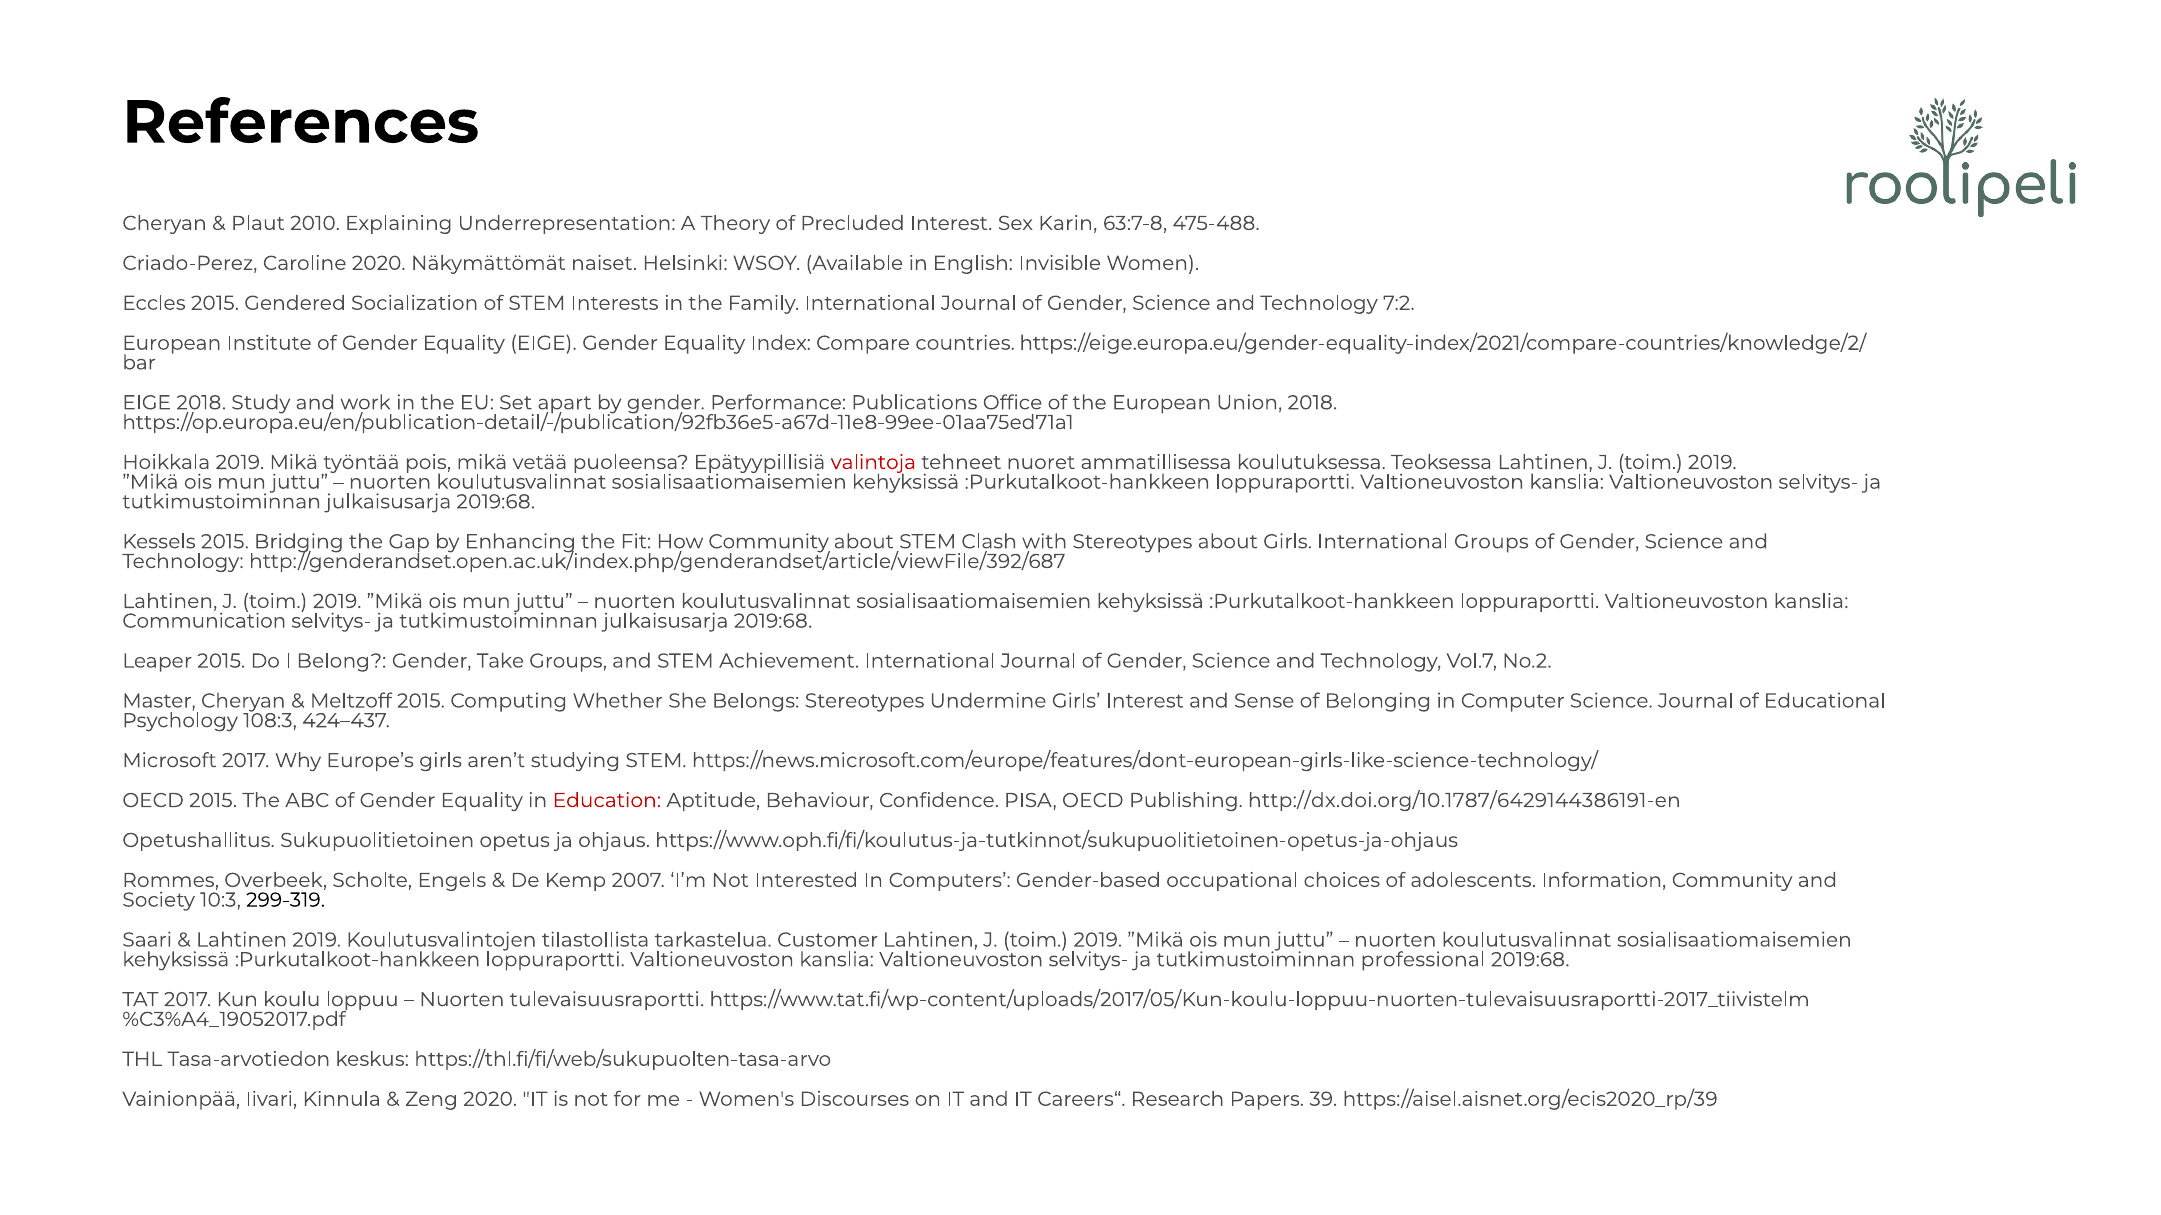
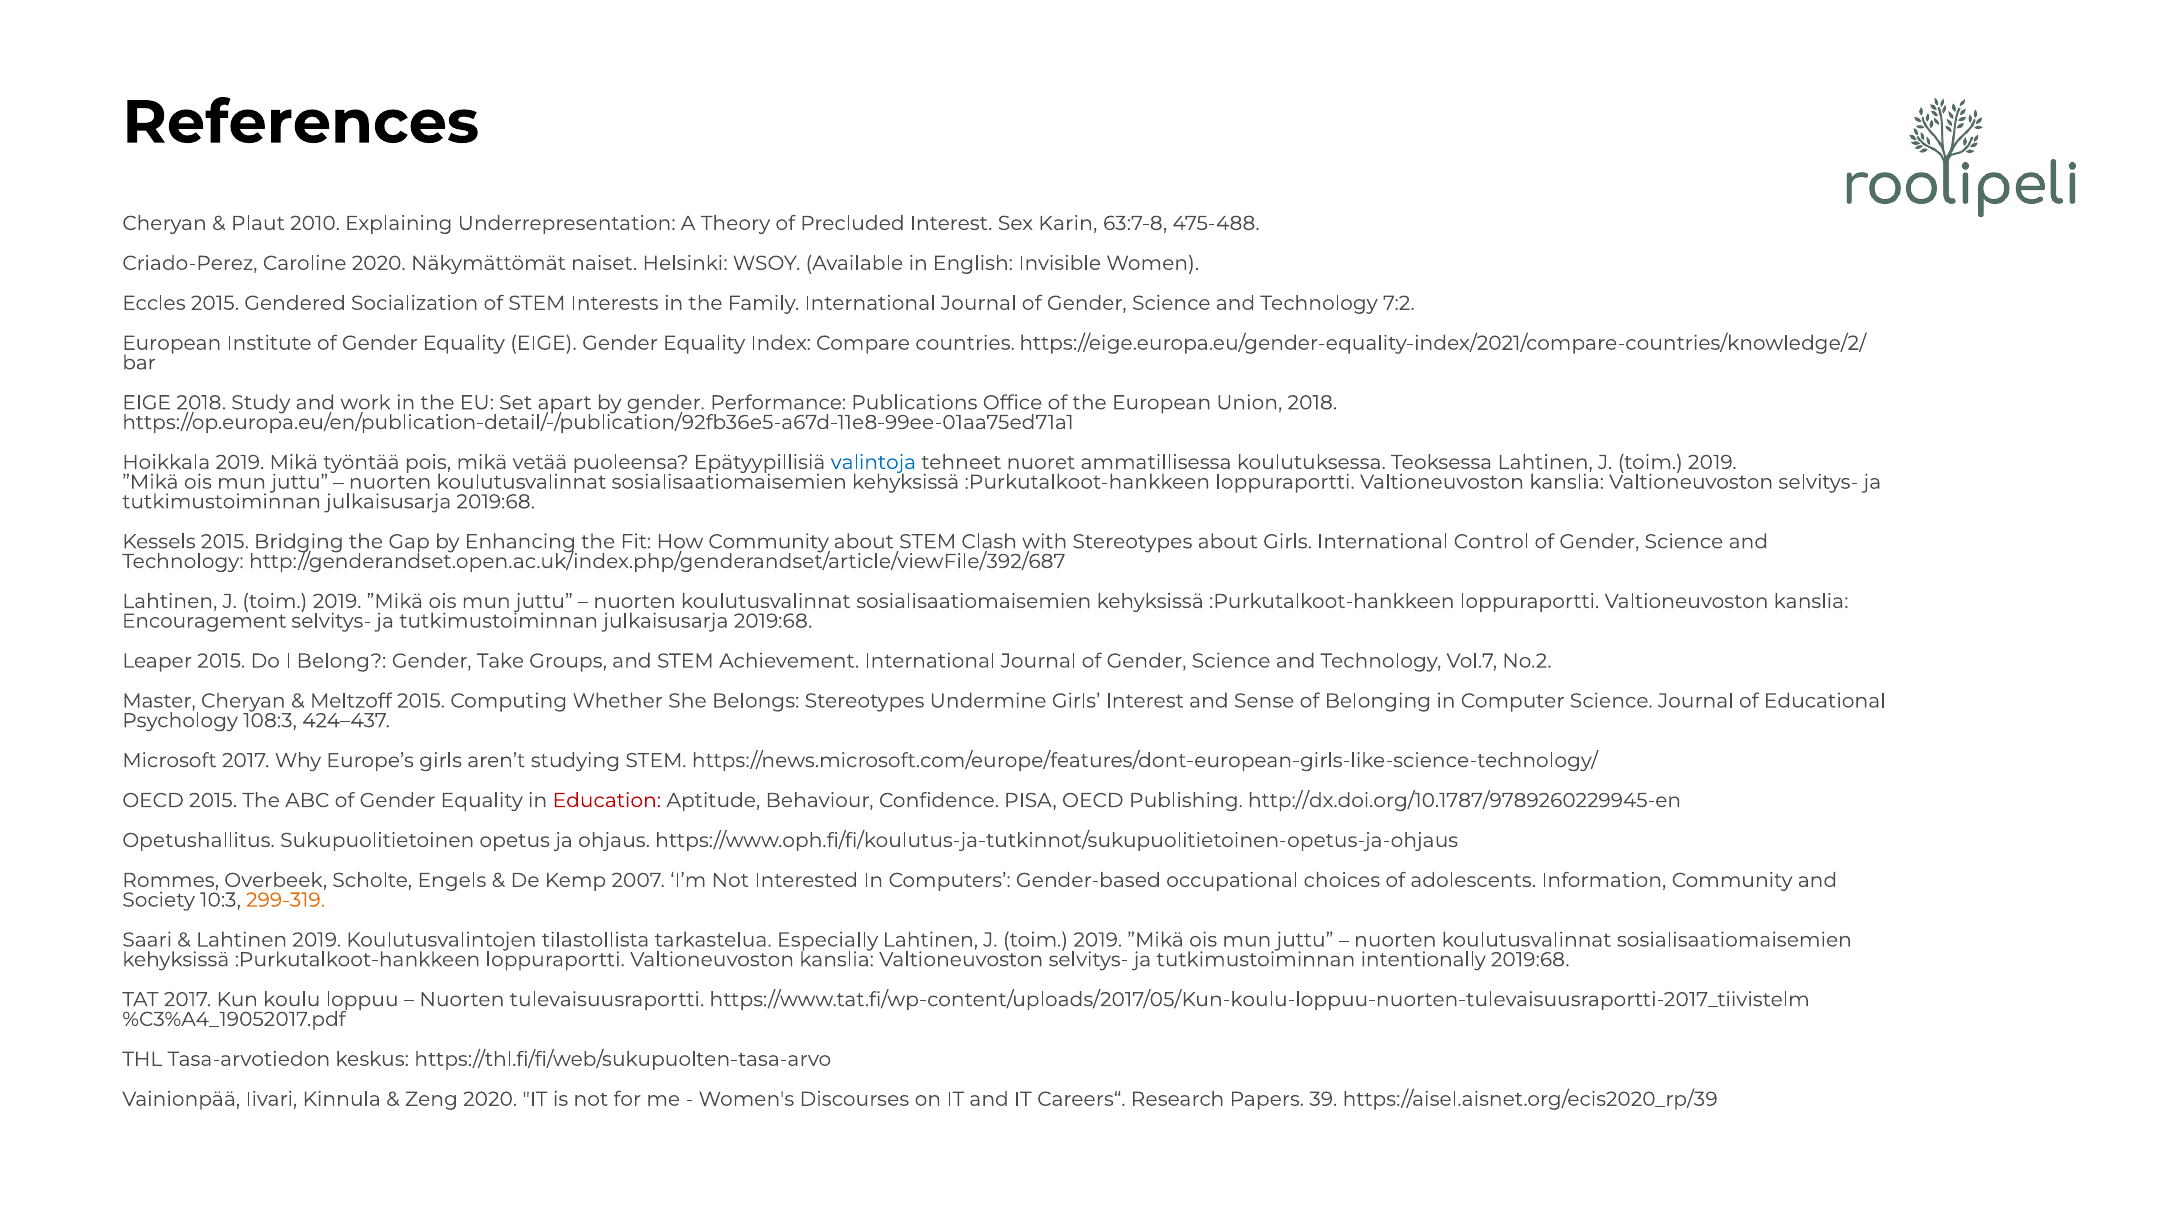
valintoja colour: red -> blue (873, 463)
International Groups: Groups -> Control (1491, 542)
Communication: Communication -> Encouragement (204, 621)
http://dx.doi.org/10.1787/6429144386191-en: http://dx.doi.org/10.1787/6429144386191-en -> http://dx.doi.org/10.1787/9789260229945-en (1464, 801)
299-319 colour: black -> orange (286, 900)
Customer: Customer -> Especially (828, 940)
professional: professional -> intentionally (1423, 960)
